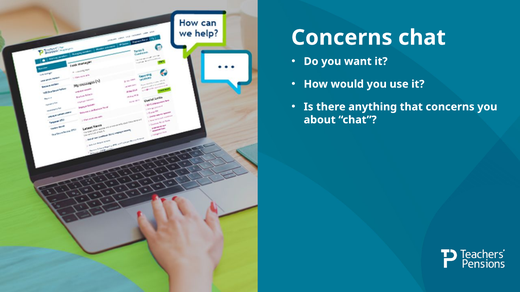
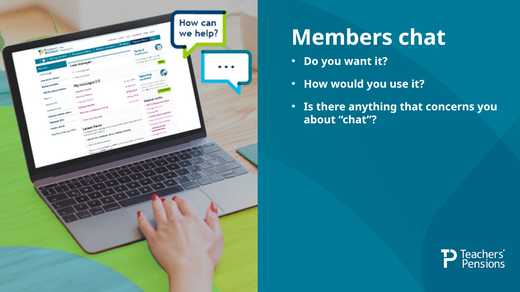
Concerns: Concerns -> Members (342, 38)
